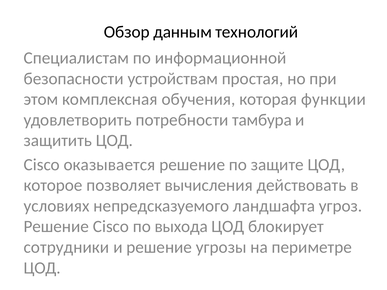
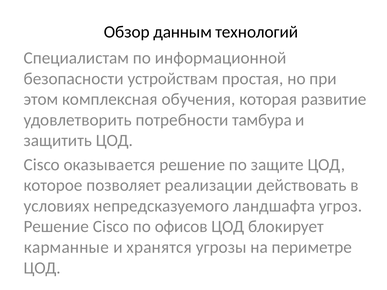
функции: функции -> развитие (334, 99)
вычисления: вычисления -> реализации (209, 185)
выхода: выхода -> офисов (181, 227)
сотрудники: сотрудники -> карманные (66, 247)
и решение: решение -> хранятся (159, 247)
